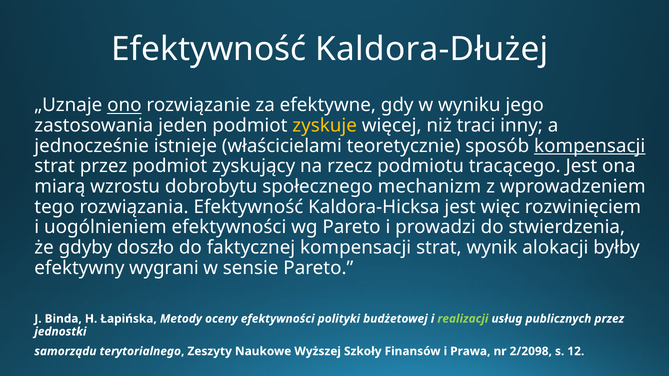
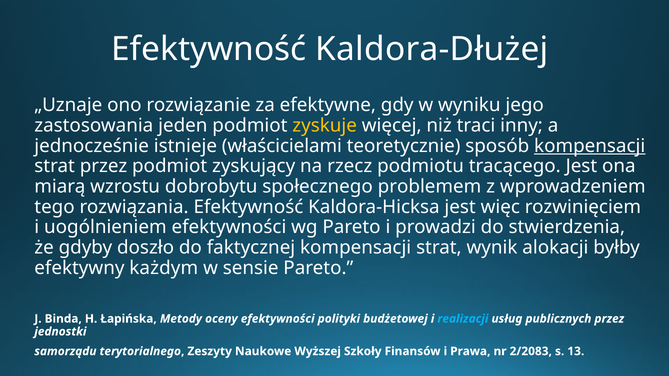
ono underline: present -> none (124, 105)
mechanizm: mechanizm -> problemem (430, 187)
wygrani: wygrani -> każdym (164, 268)
realizacji colour: light green -> light blue (463, 319)
2/2098: 2/2098 -> 2/2083 (531, 352)
12: 12 -> 13 (576, 352)
